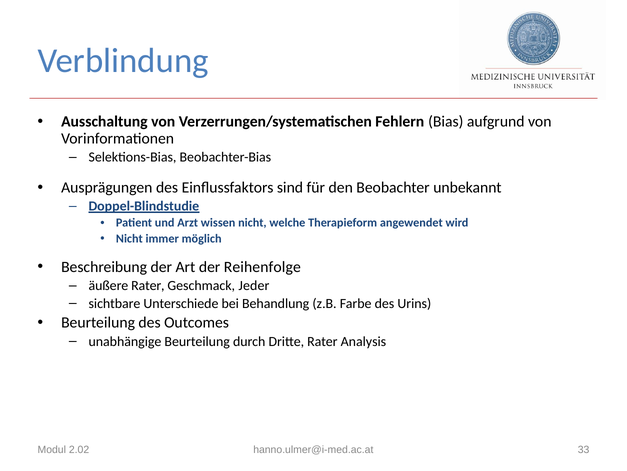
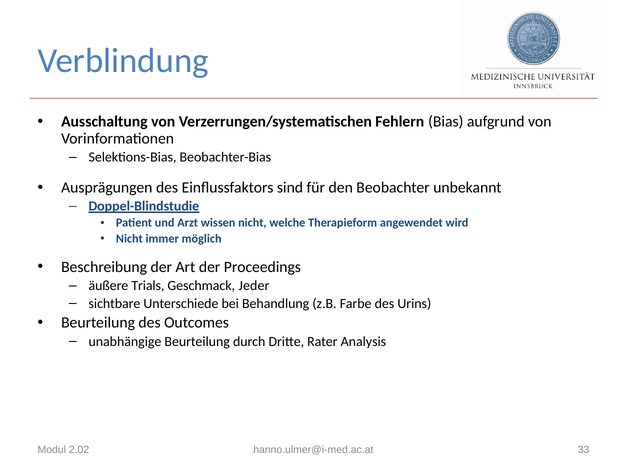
Reihenfolge: Reihenfolge -> Proceedings (262, 266)
äußere Rater: Rater -> Trials (148, 285)
